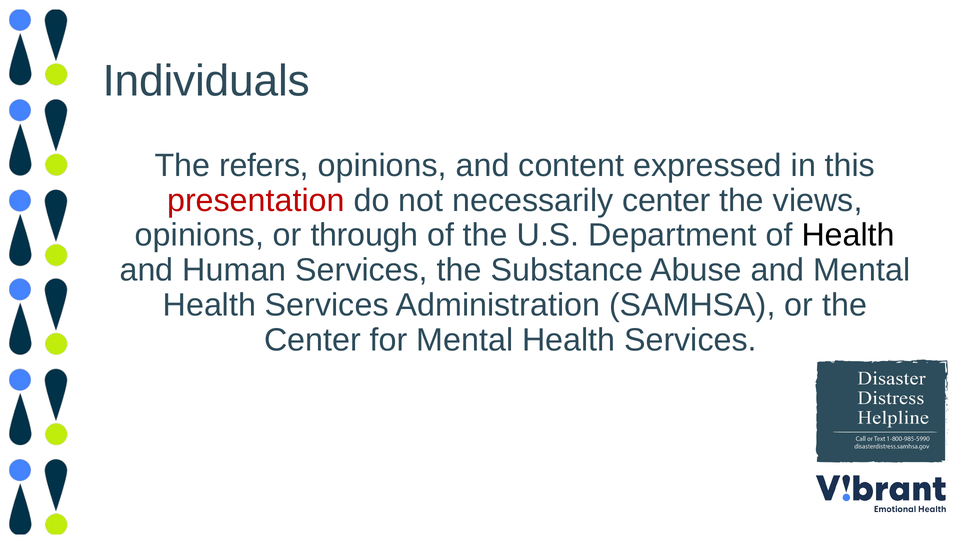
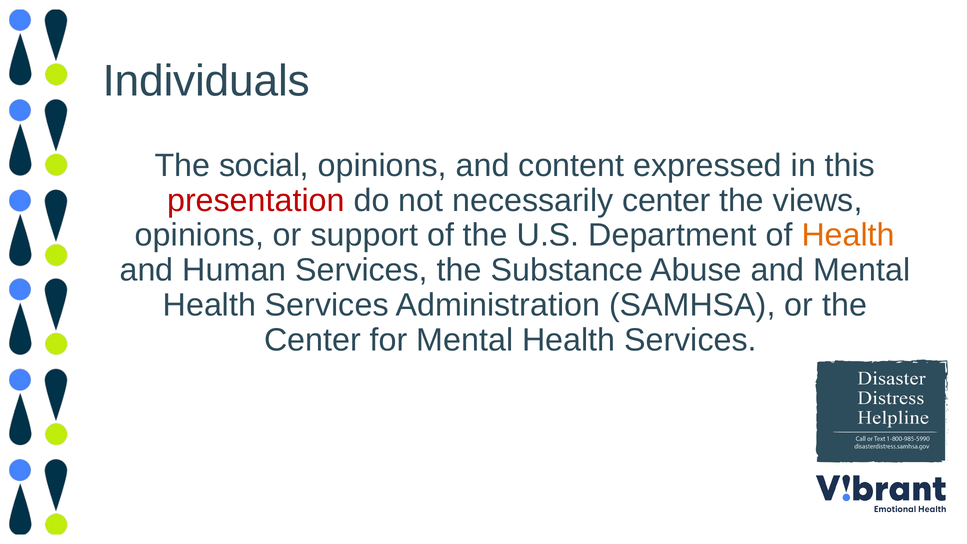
refers: refers -> social (264, 166)
through: through -> support (364, 235)
Health colour: black -> orange (848, 235)
